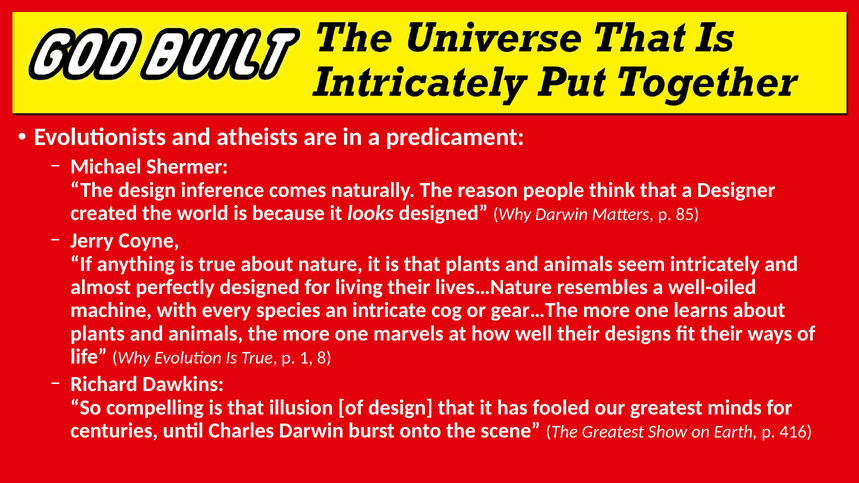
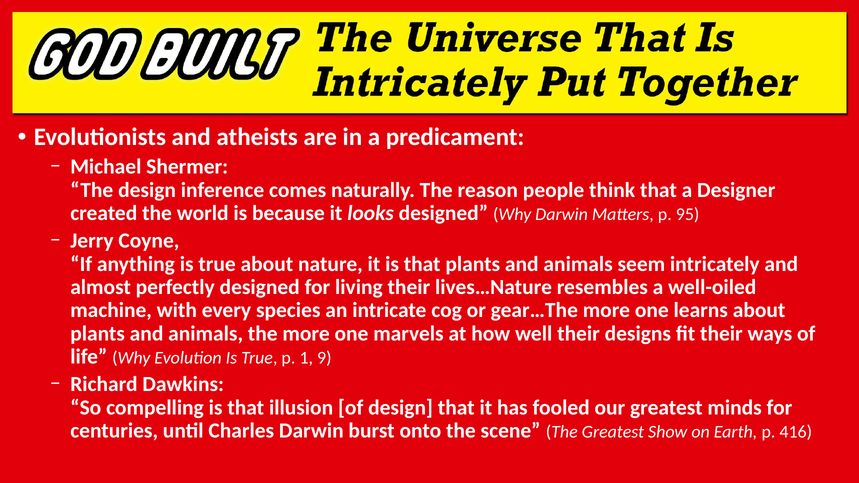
85: 85 -> 95 (688, 214)
8: 8 -> 9 (324, 358)
